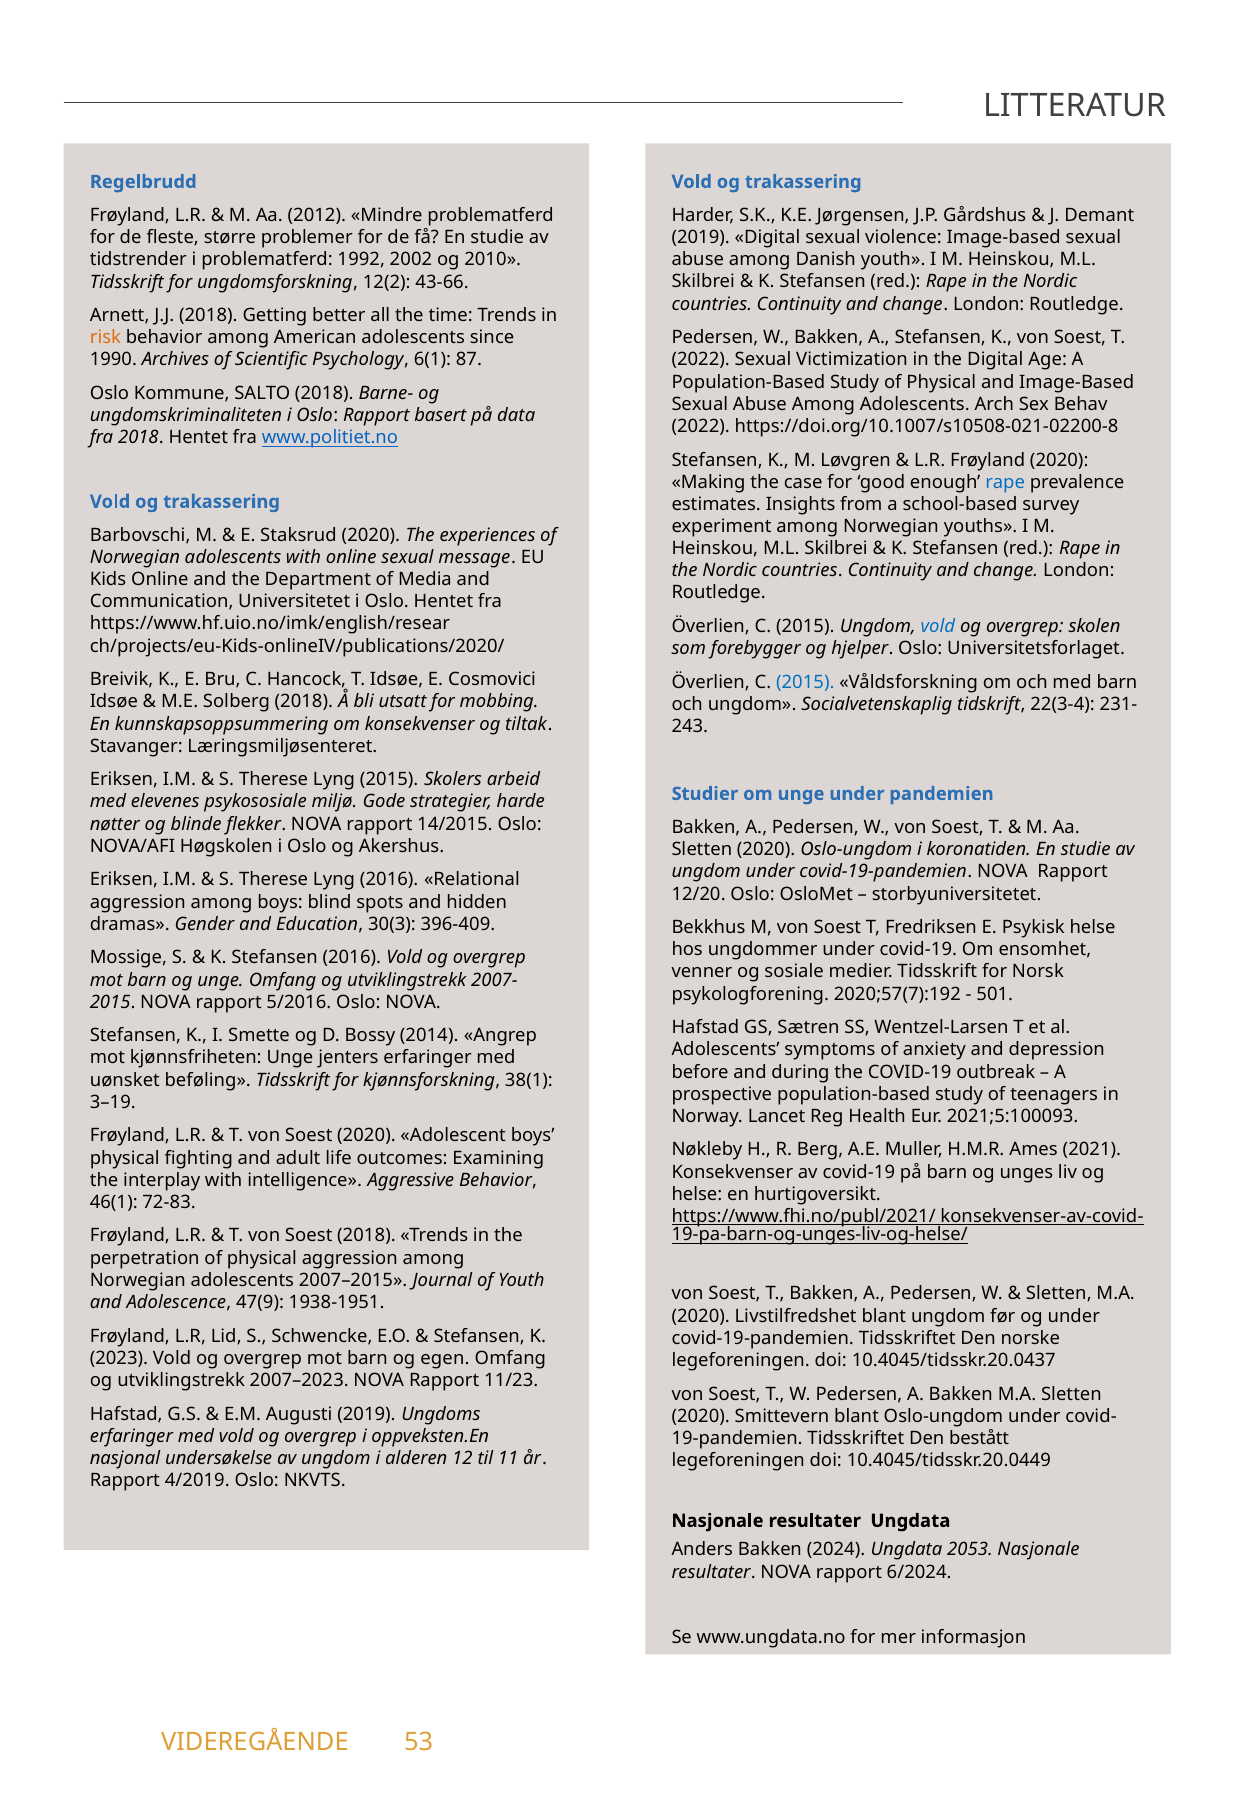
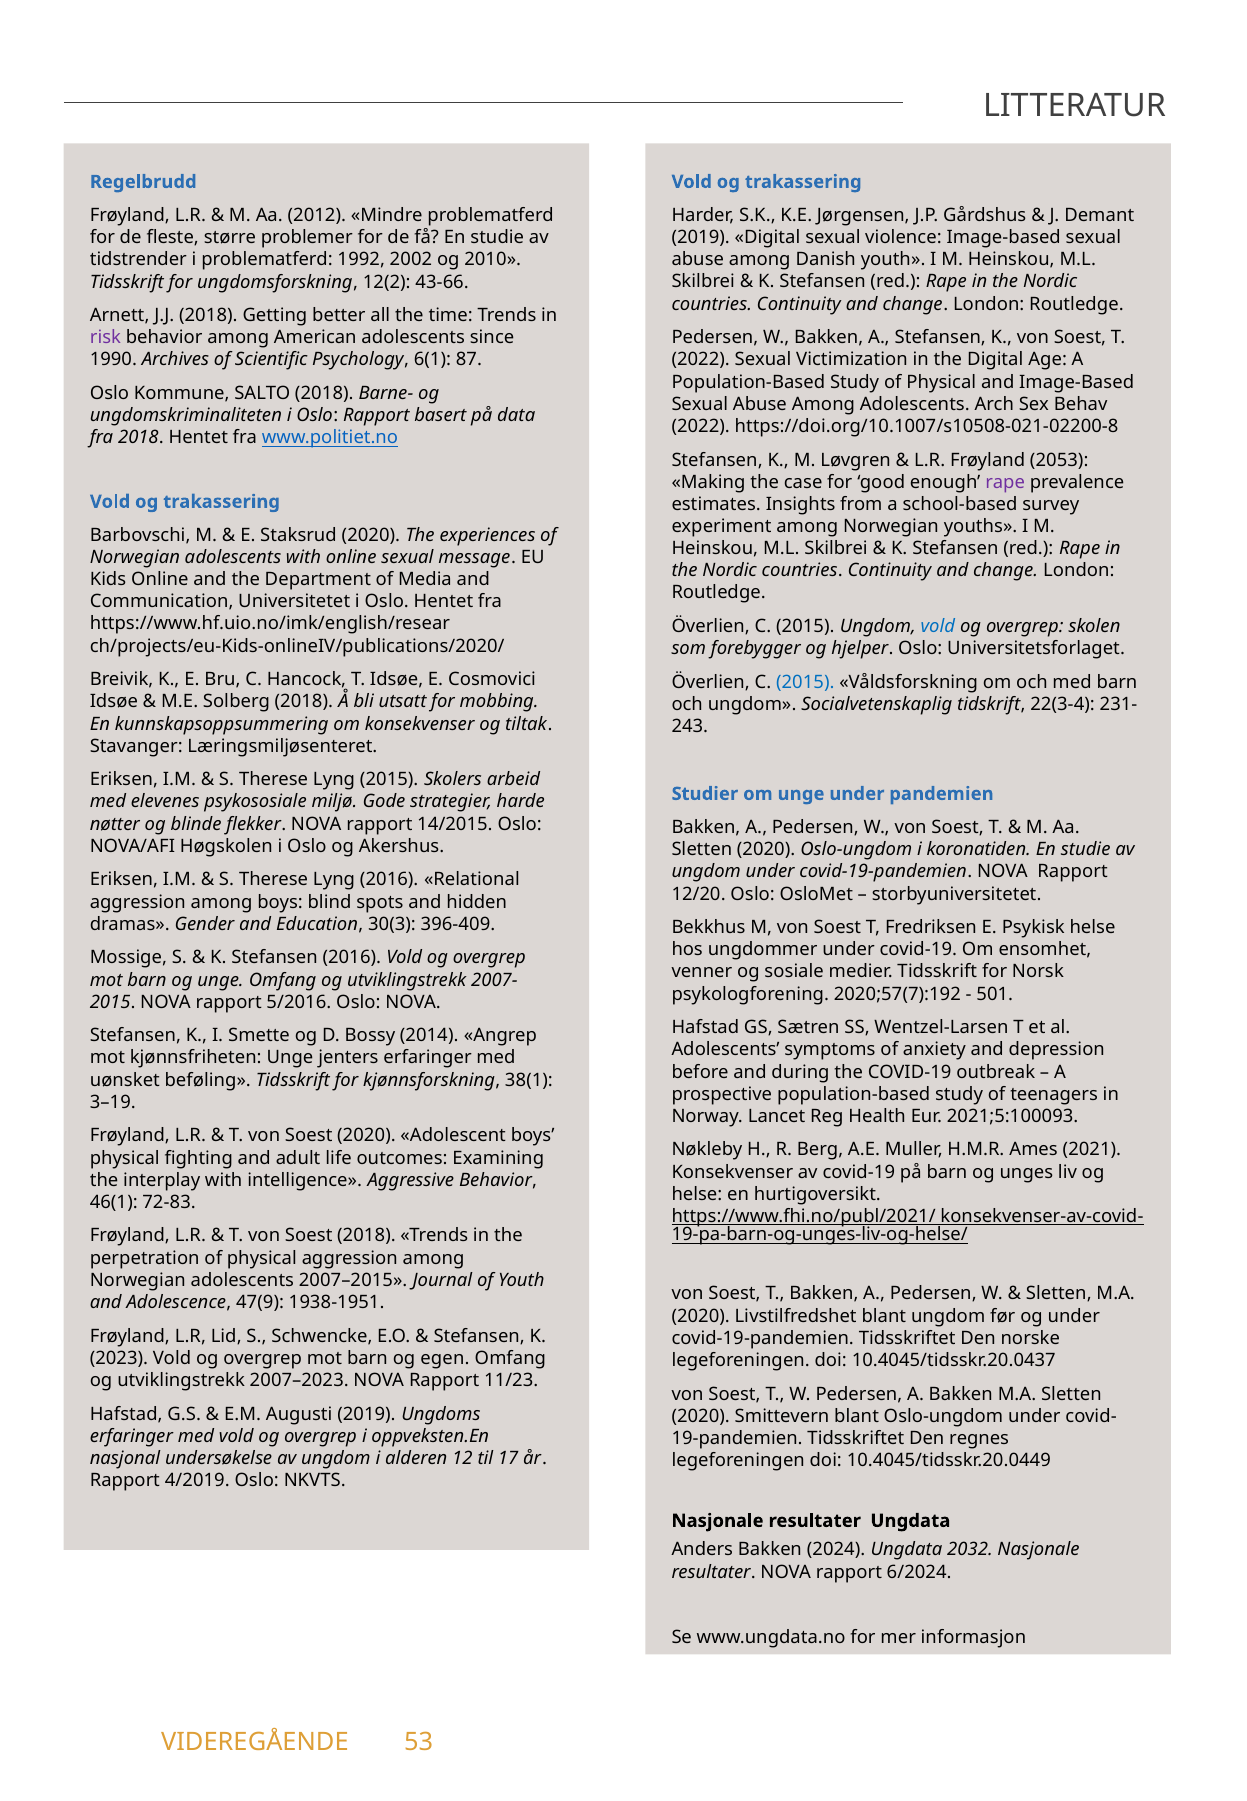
risk colour: orange -> purple (105, 338)
Frøyland 2020: 2020 -> 2053 (1059, 460)
rape colour: blue -> purple (1005, 482)
bestått: bestått -> regnes (979, 1438)
11: 11 -> 17 (508, 1458)
2053: 2053 -> 2032 (970, 1550)
